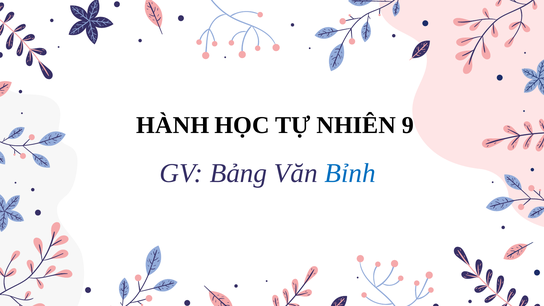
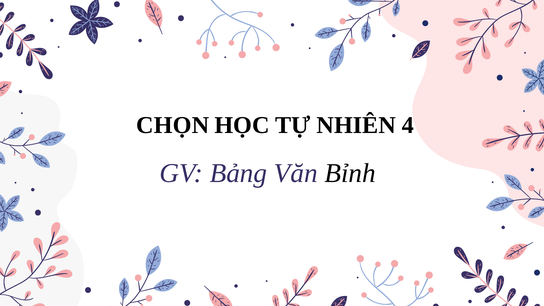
HÀNH: HÀNH -> CHỌN (173, 125)
9: 9 -> 4 (408, 125)
Bỉnh colour: blue -> black (350, 173)
